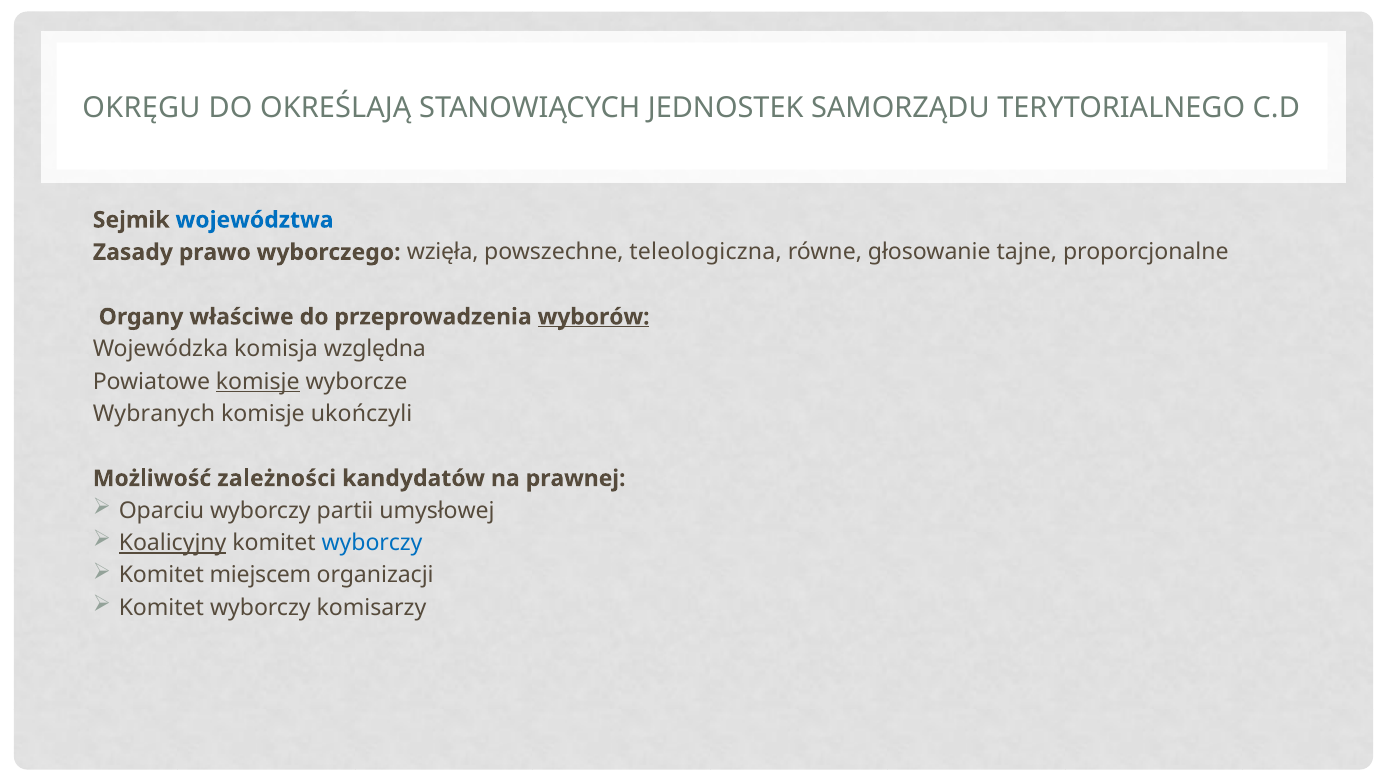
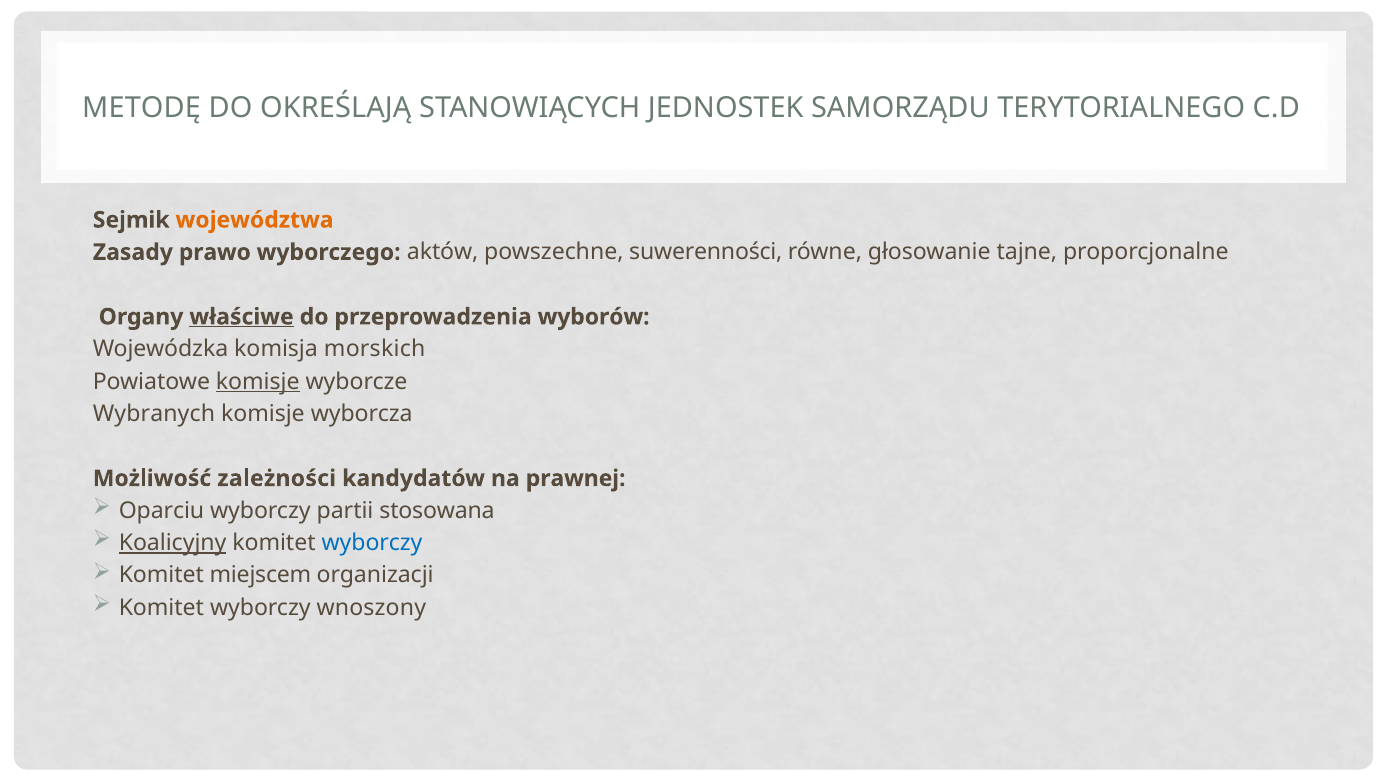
OKRĘGU: OKRĘGU -> METODĘ (142, 108)
województwa colour: blue -> orange (255, 220)
wzięła: wzięła -> aktów (443, 252)
teleologiczna: teleologiczna -> suwerenności (706, 252)
właściwe underline: none -> present (242, 317)
wyborów underline: present -> none (594, 317)
względna: względna -> morskich (375, 349)
ukończyli: ukończyli -> wyborcza (362, 414)
umysłowej: umysłowej -> stosowana (437, 511)
komisarzy: komisarzy -> wnoszony (371, 608)
